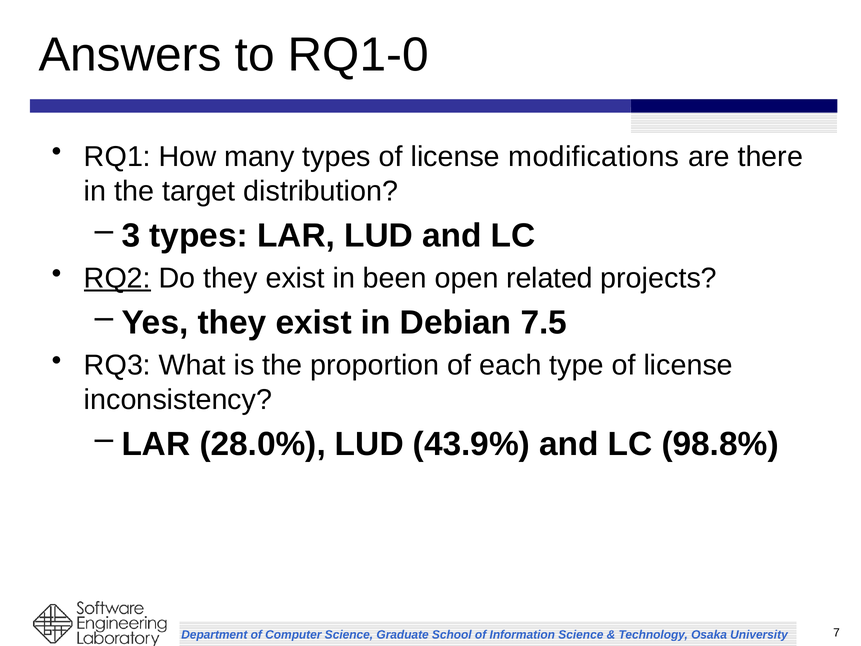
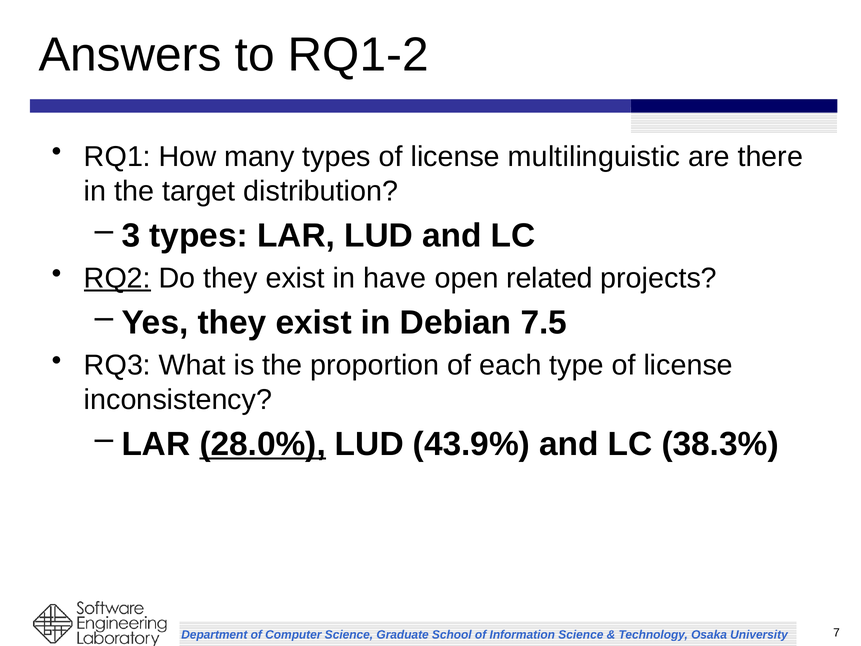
RQ1-0: RQ1-0 -> RQ1-2 (358, 55)
modifications: modifications -> multilinguistic (594, 157)
been: been -> have (395, 278)
28.0% underline: none -> present (263, 444)
98.8%: 98.8% -> 38.3% (720, 444)
